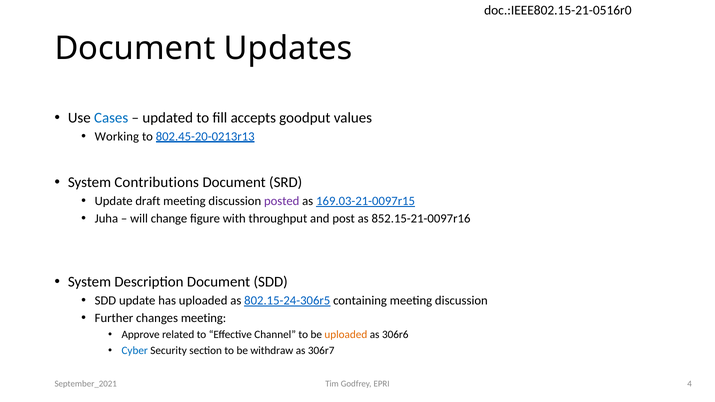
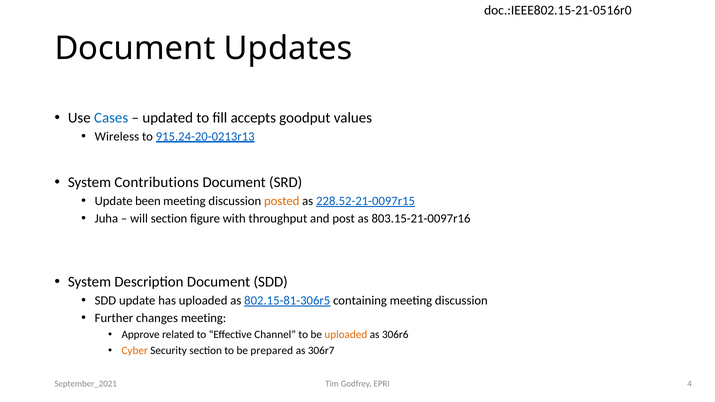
Working: Working -> Wireless (117, 136)
802.45-20-0213r13: 802.45-20-0213r13 -> 915.24-20-0213r13 (205, 136)
draft: draft -> been (148, 201)
posted colour: purple -> orange (282, 201)
169.03-21-0097r15: 169.03-21-0097r15 -> 228.52-21-0097r15 (366, 201)
will change: change -> section (169, 219)
852.15-21-0097r16: 852.15-21-0097r16 -> 803.15-21-0097r16 (421, 219)
802.15-24-306r5: 802.15-24-306r5 -> 802.15-81-306r5 (287, 301)
Cyber colour: blue -> orange (135, 351)
withdraw: withdraw -> prepared (272, 351)
